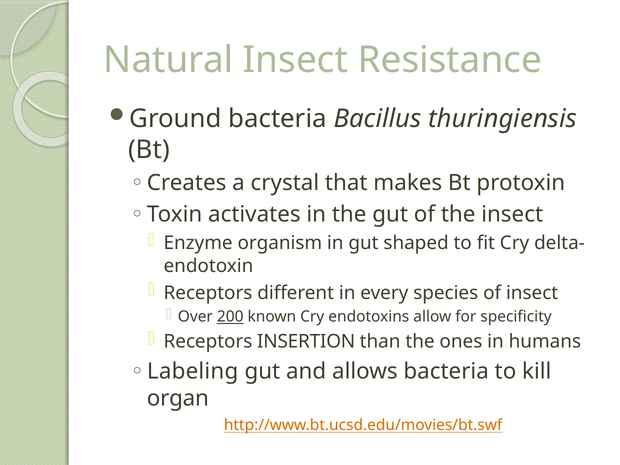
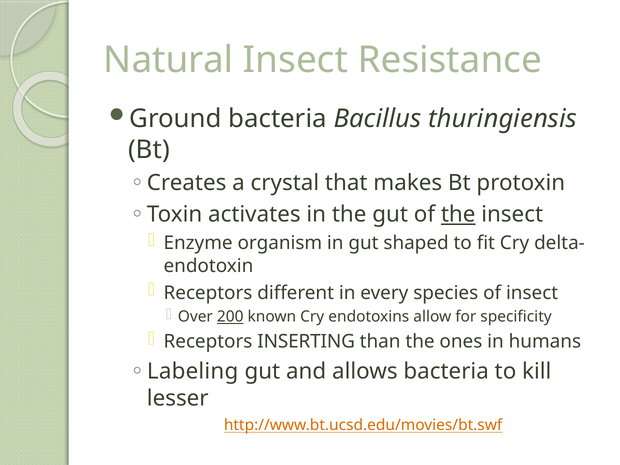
the underline: none -> present (458, 215)
INSERTION: INSERTION -> INSERTING (306, 342)
organ: organ -> lesser (178, 398)
